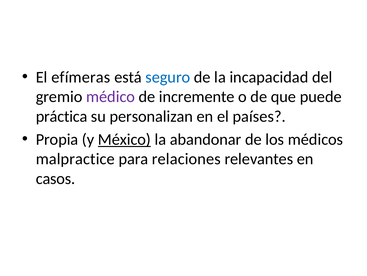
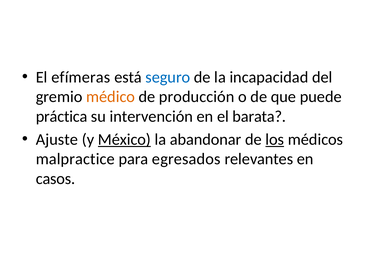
médico colour: purple -> orange (111, 97)
incremente: incremente -> producción (197, 97)
personalizan: personalizan -> intervención (151, 116)
países: países -> barata (259, 116)
Propia: Propia -> Ajuste (57, 139)
los underline: none -> present (275, 139)
relaciones: relaciones -> egresados (186, 159)
